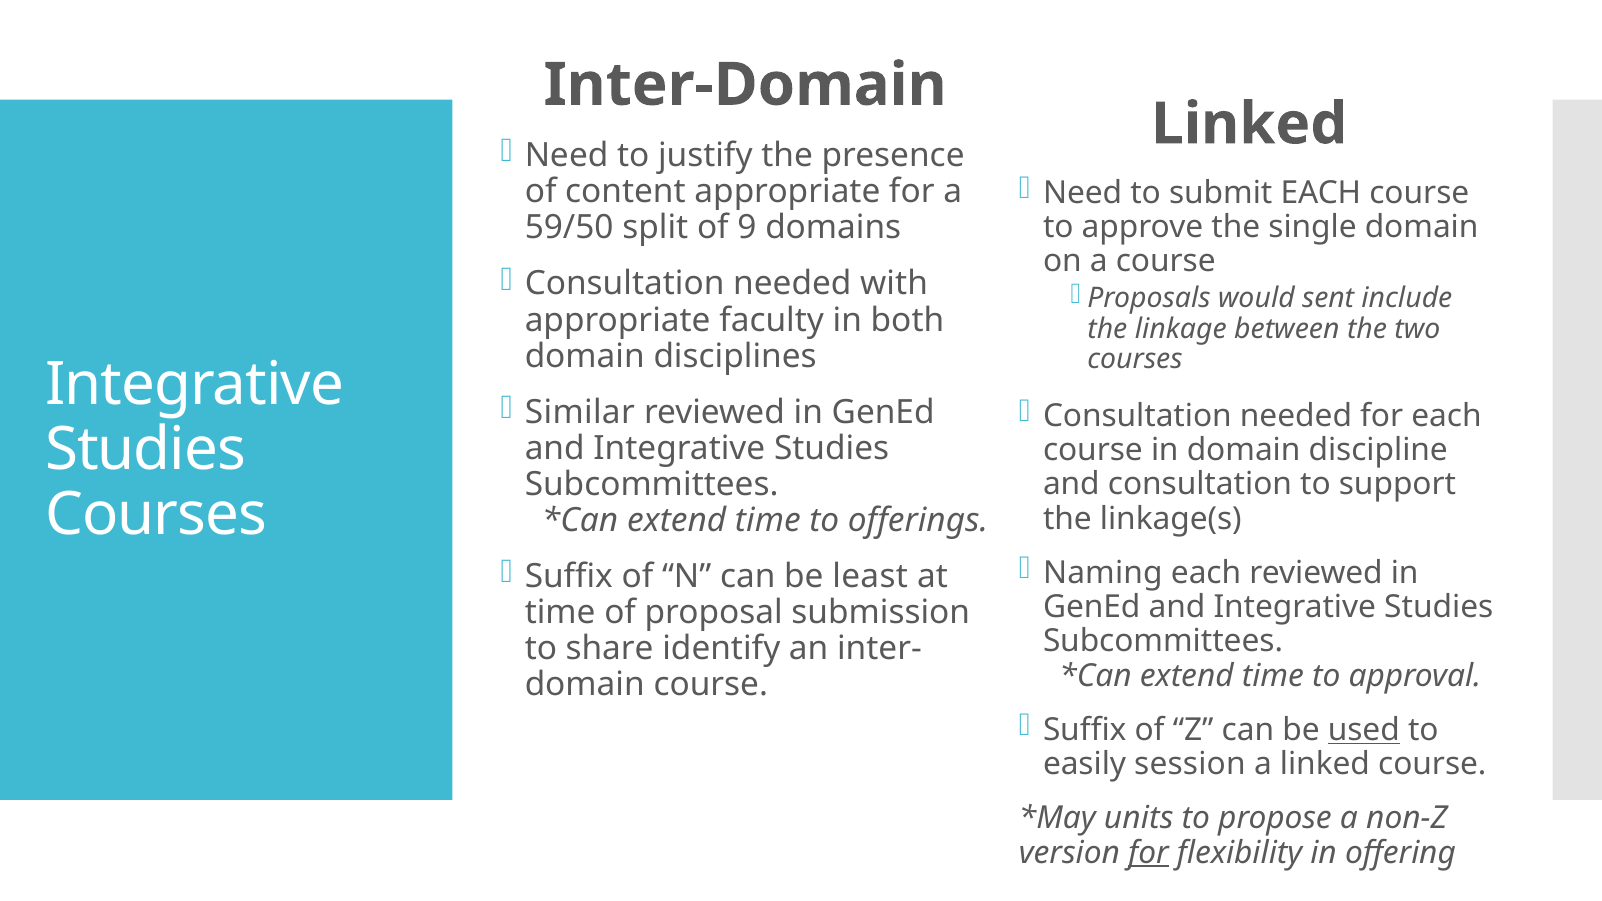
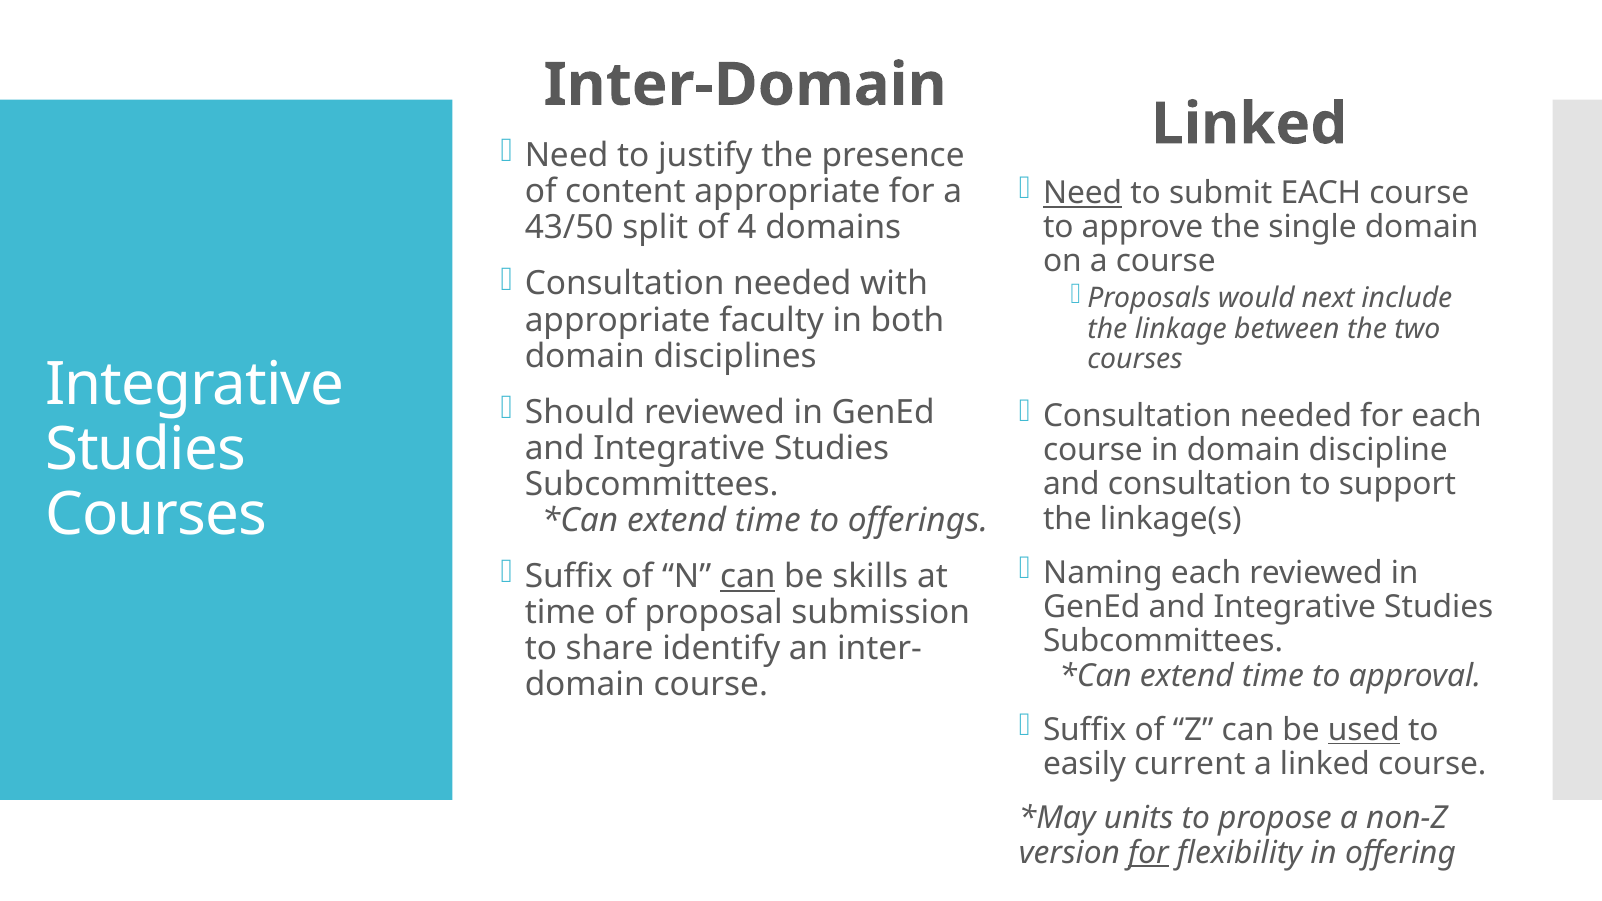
Need underline: none -> present (1083, 193)
59/50: 59/50 -> 43/50 (569, 228)
9: 9 -> 4 (747, 228)
sent: sent -> next (1328, 298)
Similar: Similar -> Should (580, 412)
can underline: none -> present (748, 577)
least: least -> skills (870, 577)
session: session -> current (1190, 764)
